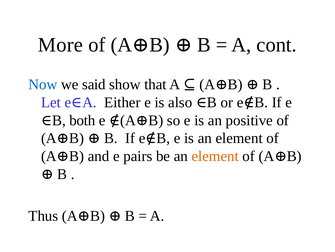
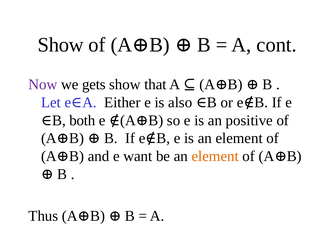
More: More -> Show (61, 45)
Now colour: blue -> purple (43, 84)
said: said -> gets (94, 84)
pairs: pairs -> want (138, 156)
